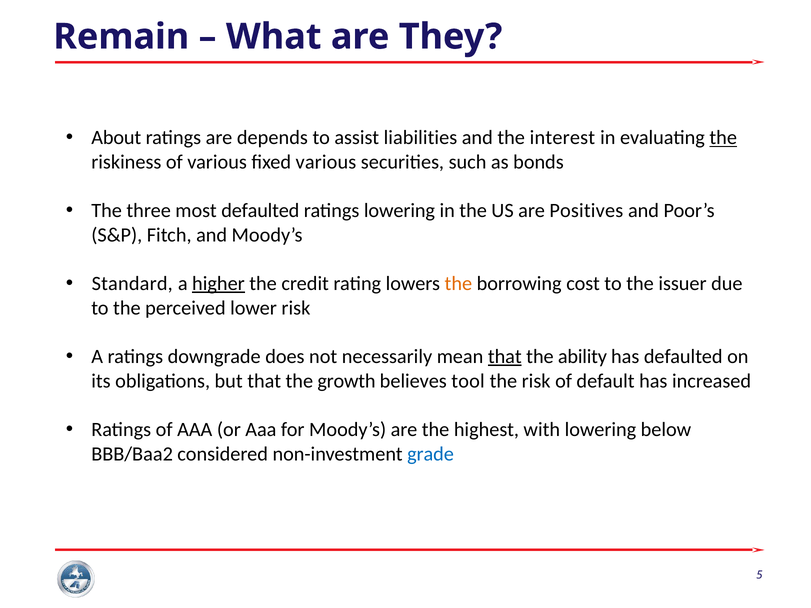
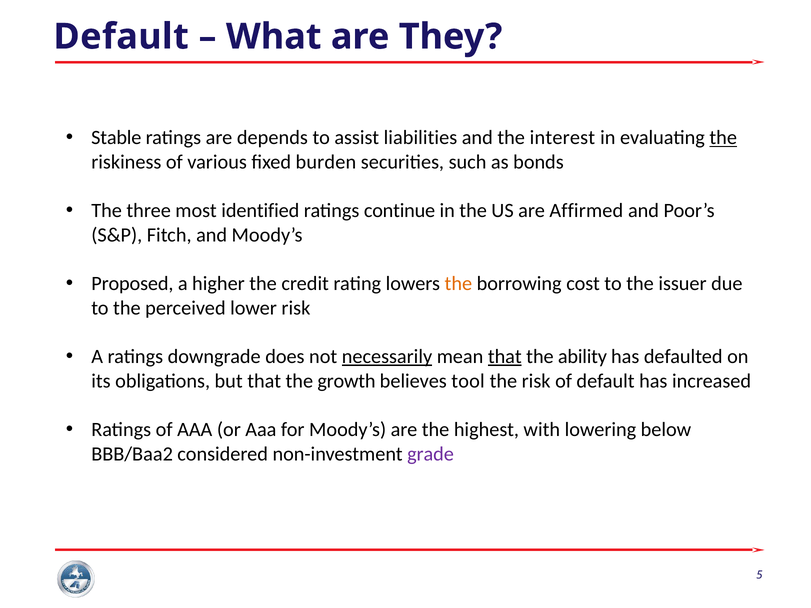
Remain: Remain -> Default (121, 37)
About: About -> Stable (116, 138)
fixed various: various -> burden (326, 162)
most defaulted: defaulted -> identified (260, 211)
ratings lowering: lowering -> continue (400, 211)
Positives: Positives -> Affirmed (586, 211)
Standard: Standard -> Proposed (132, 284)
higher underline: present -> none (218, 284)
necessarily underline: none -> present (387, 357)
grade colour: blue -> purple (431, 454)
